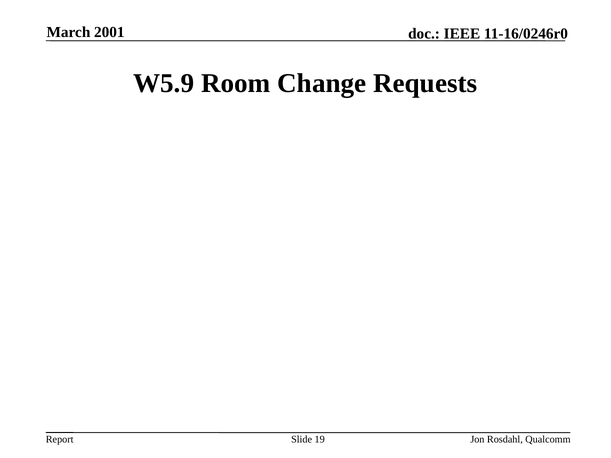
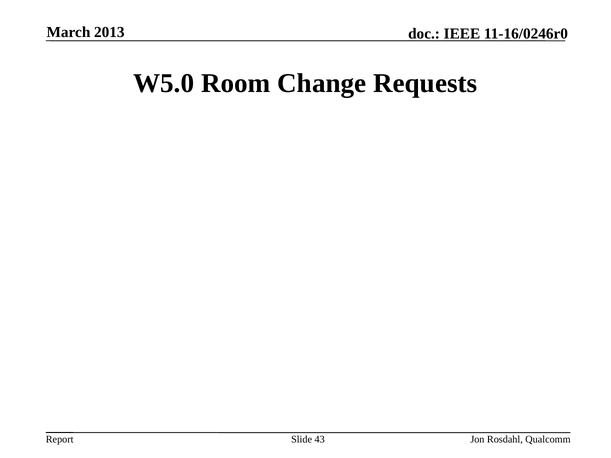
2001: 2001 -> 2013 (109, 32)
W5.9: W5.9 -> W5.0 (164, 83)
19: 19 -> 43 (320, 439)
